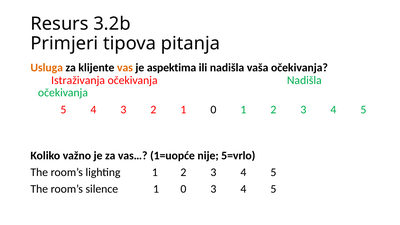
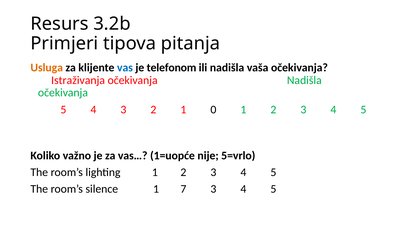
vas colour: orange -> blue (125, 68)
aspektima: aspektima -> telefonom (172, 68)
silence 1 0: 0 -> 7 (183, 189)
